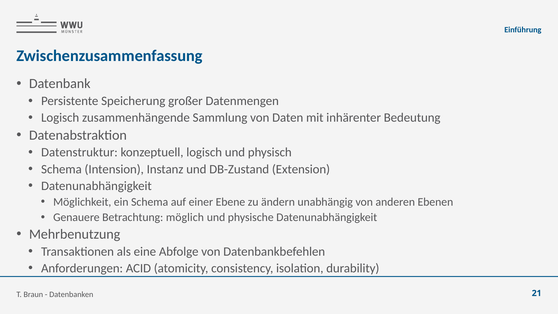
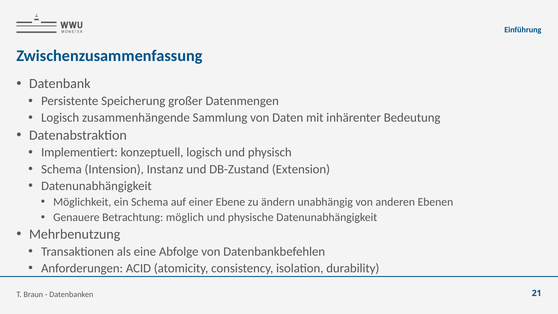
Datenstruktur: Datenstruktur -> Implementiert (80, 152)
